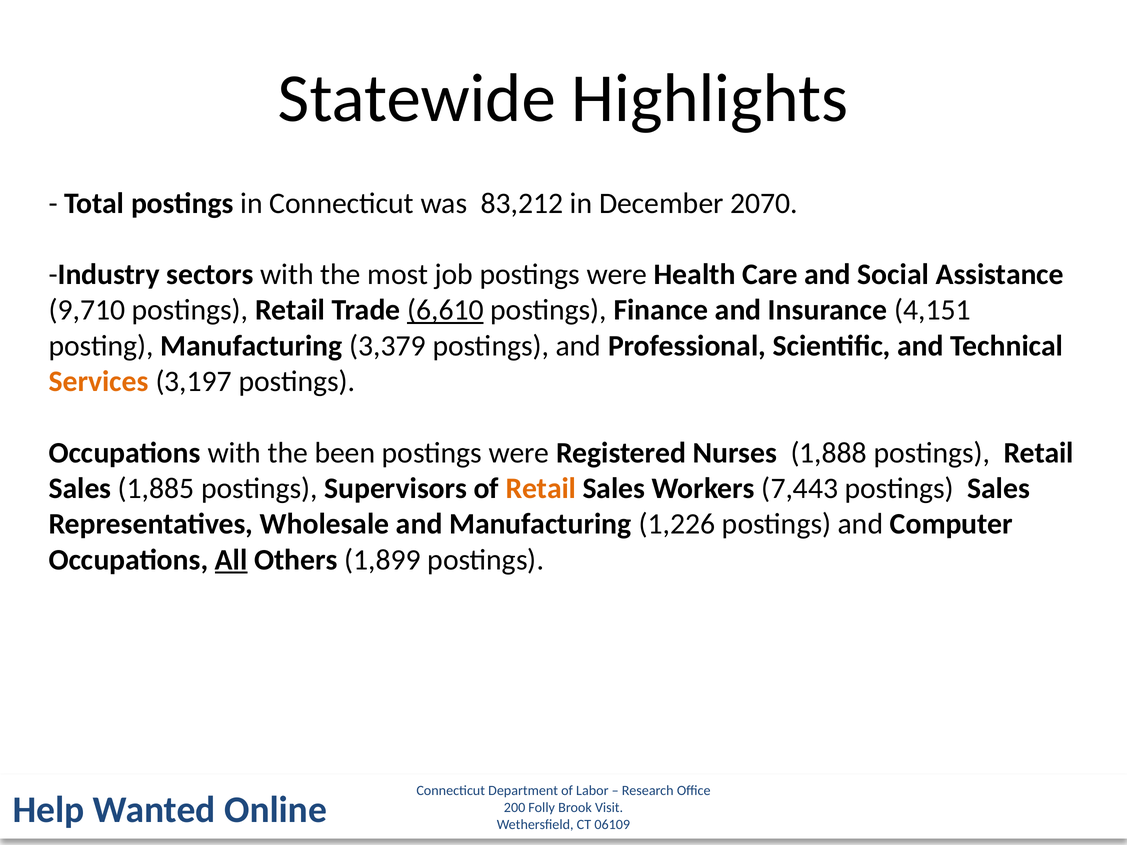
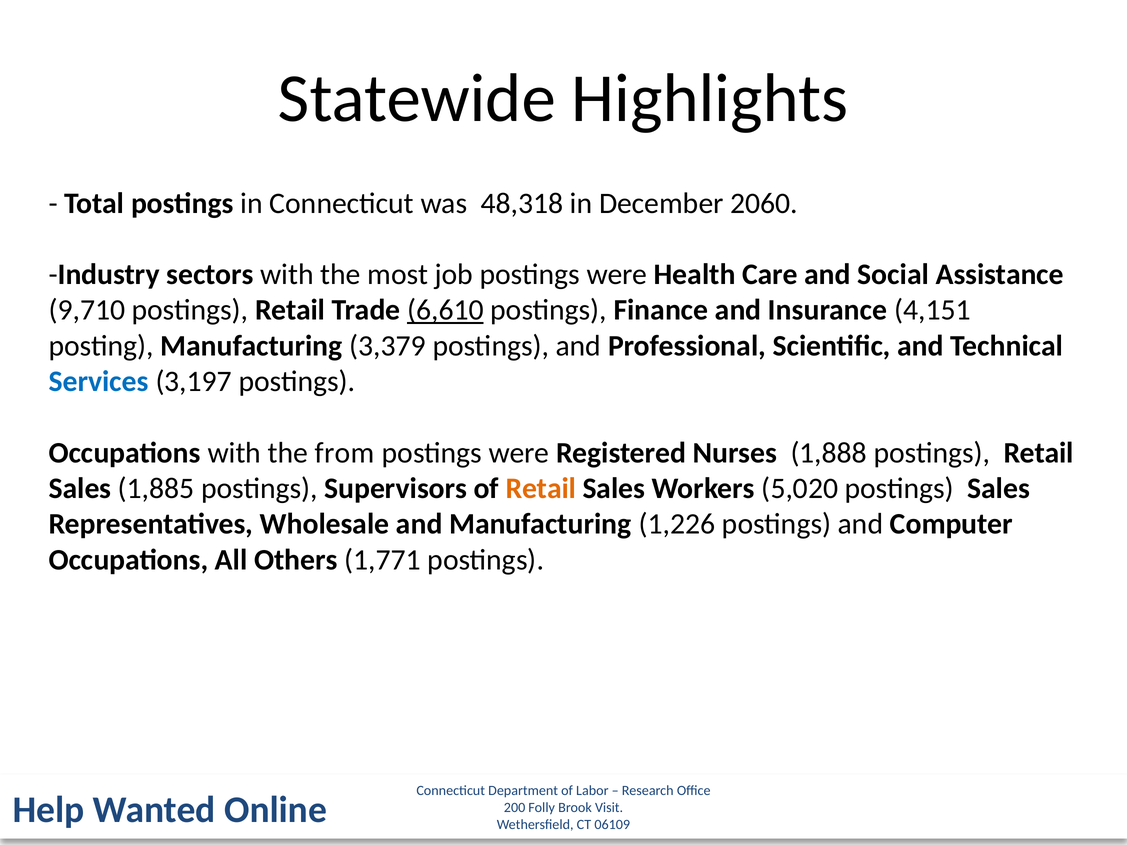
83,212: 83,212 -> 48,318 (522, 203)
2070: 2070 -> 2060 (764, 203)
Services colour: orange -> blue (99, 382)
been: been -> from (345, 453)
7,443: 7,443 -> 5,020 (800, 489)
All underline: present -> none (231, 560)
1,899: 1,899 -> 1,771 (383, 560)
